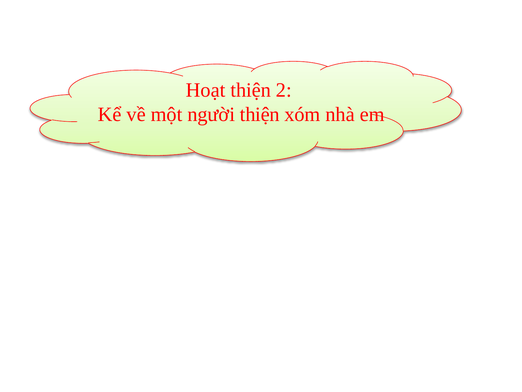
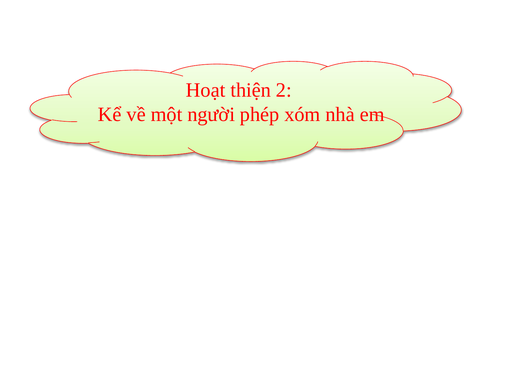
người thiện: thiện -> phép (260, 114)
